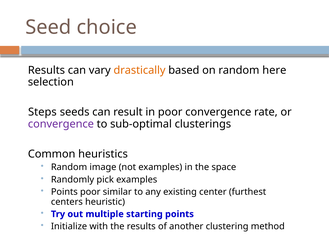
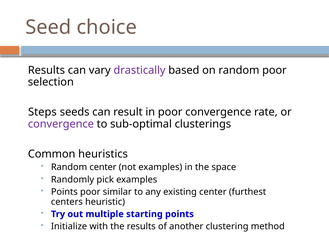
drastically colour: orange -> purple (140, 71)
random here: here -> poor (274, 71)
Random image: image -> center (103, 168)
